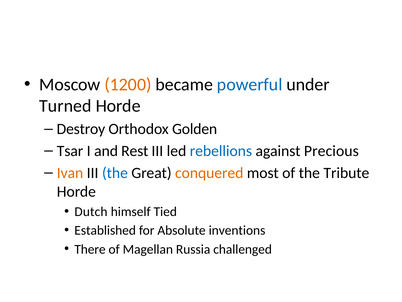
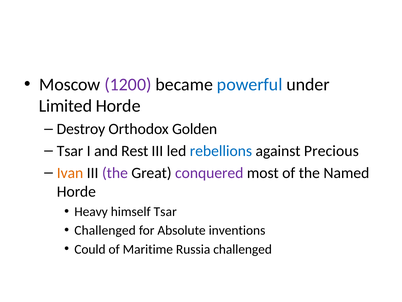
1200 colour: orange -> purple (128, 84)
Turned: Turned -> Limited (66, 106)
the colour: blue -> purple (115, 173)
conquered colour: orange -> purple (209, 173)
Tribute: Tribute -> Named (346, 173)
Dutch: Dutch -> Heavy (91, 211)
himself Tied: Tied -> Tsar (165, 211)
Established: Established -> Challenged (105, 230)
There: There -> Could (90, 249)
Magellan: Magellan -> Maritime (148, 249)
